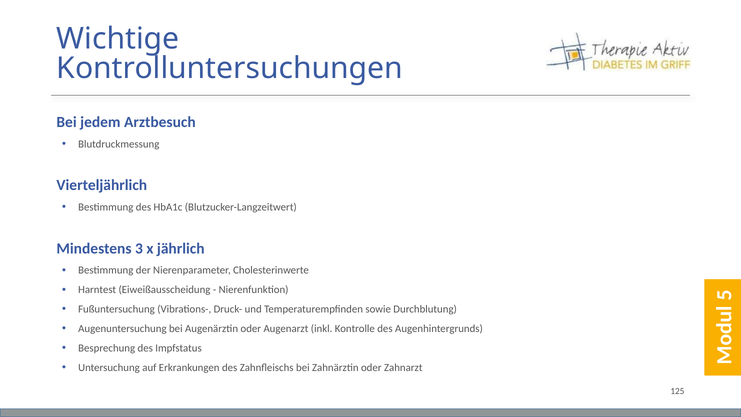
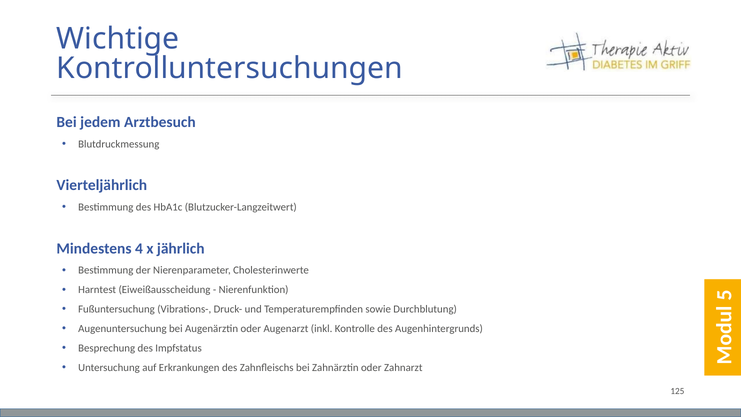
3: 3 -> 4 (139, 248)
